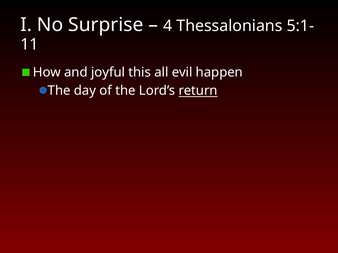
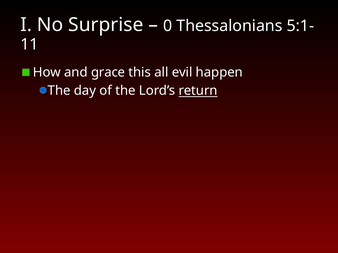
4: 4 -> 0 (168, 26)
joyful: joyful -> grace (108, 72)
